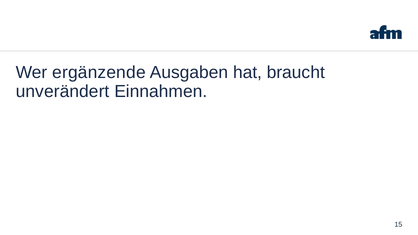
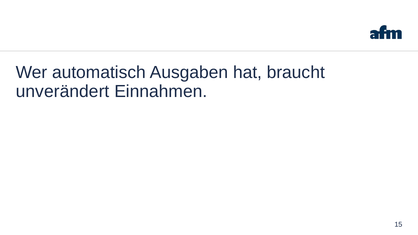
ergänzende: ergänzende -> automatisch (99, 73)
